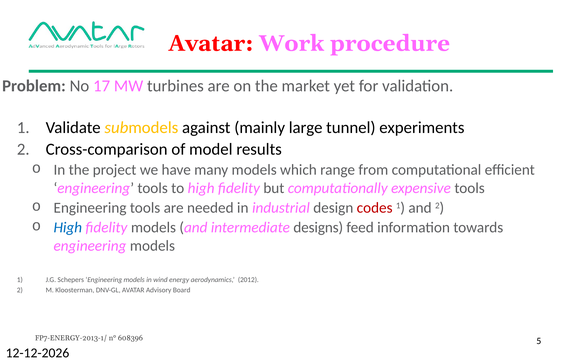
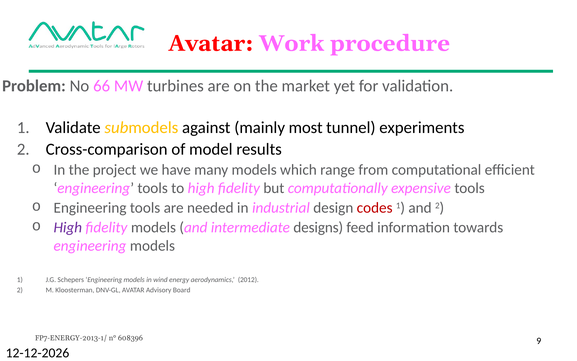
17: 17 -> 66 (102, 86)
large: large -> most (306, 128)
High colour: blue -> purple (68, 227)
5: 5 -> 9 (539, 341)
